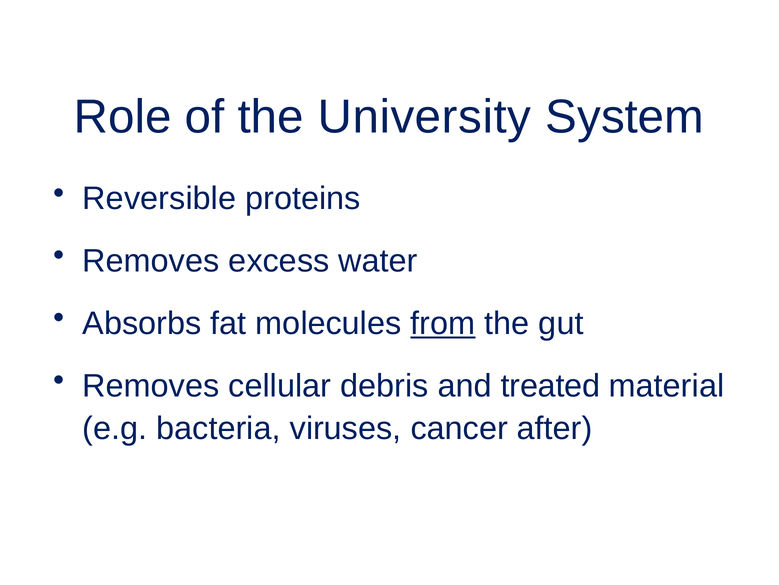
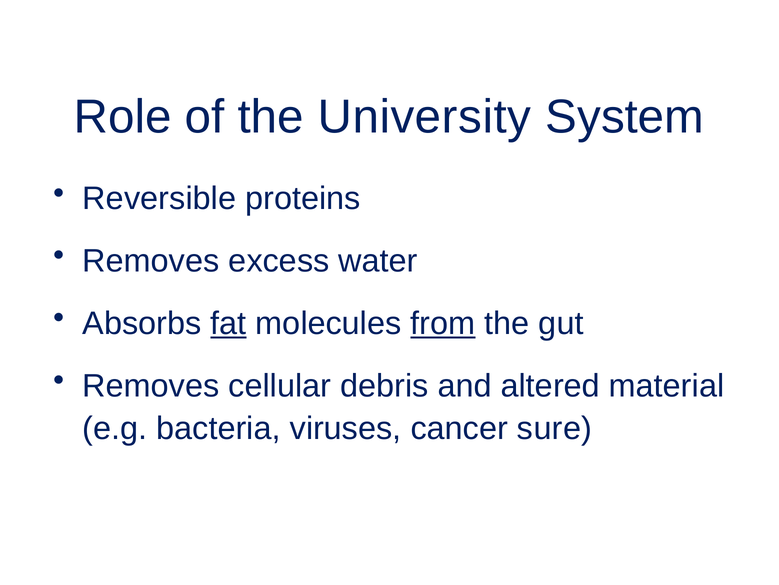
fat underline: none -> present (228, 323)
treated: treated -> altered (550, 385)
after: after -> sure (555, 428)
